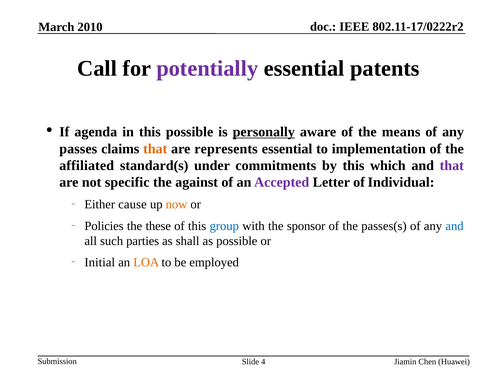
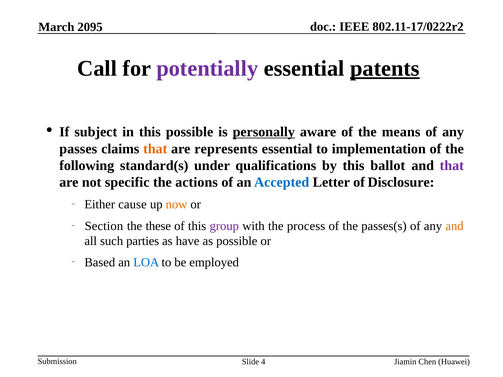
2010: 2010 -> 2095 (90, 27)
patents underline: none -> present (385, 69)
agenda: agenda -> subject (96, 132)
affiliated: affiliated -> following (87, 166)
commitments: commitments -> qualifications (276, 166)
which: which -> ballot (388, 166)
against: against -> actions (197, 182)
Accepted colour: purple -> blue (282, 182)
Individual: Individual -> Disclosure (401, 182)
Policies: Policies -> Section (104, 226)
group colour: blue -> purple (224, 226)
sponsor: sponsor -> process (306, 226)
and colour: blue -> orange (455, 226)
shall: shall -> have (188, 241)
Initial: Initial -> Based (100, 263)
LOA colour: orange -> blue (146, 263)
